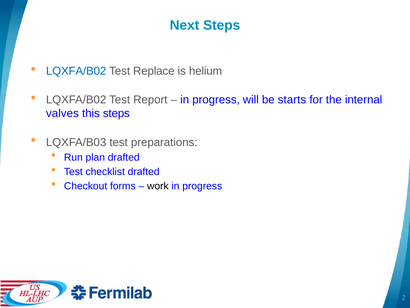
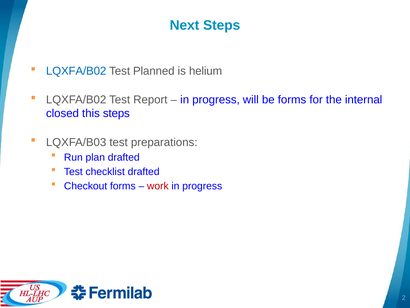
Replace: Replace -> Planned (154, 71)
be starts: starts -> forms (292, 100)
valves: valves -> closed (62, 113)
work colour: black -> red (158, 186)
